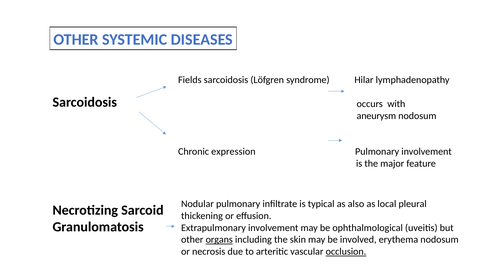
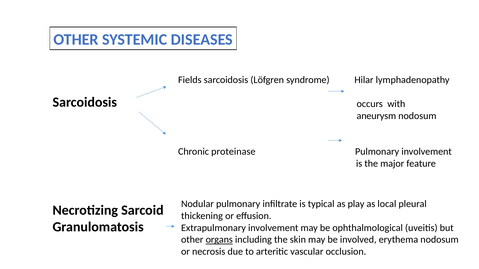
expression: expression -> proteinase (233, 152)
also: also -> play (356, 204)
occlusion underline: present -> none (346, 252)
